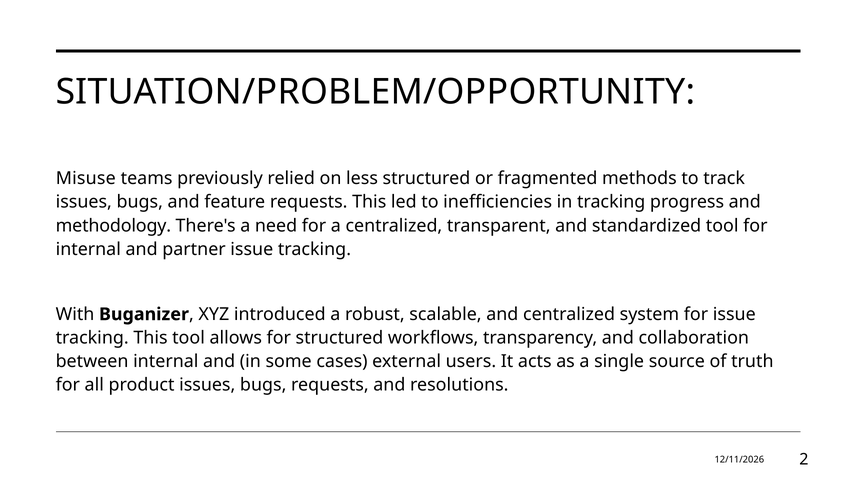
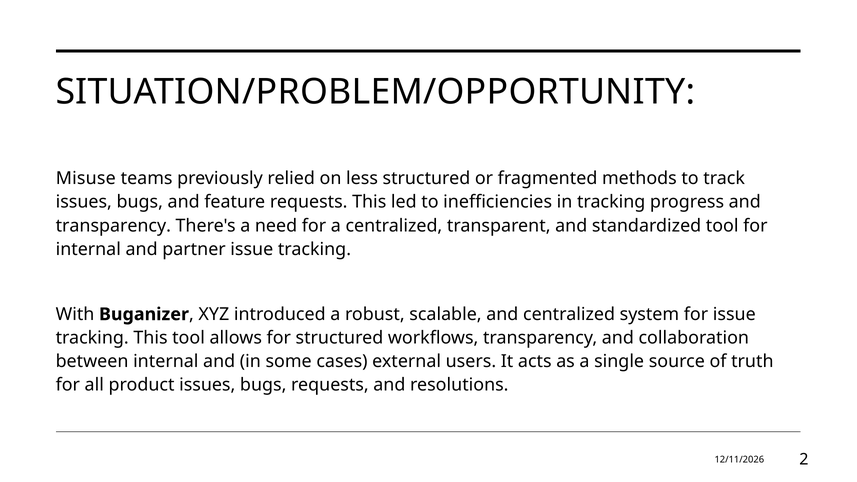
methodology: methodology -> transparency (113, 226)
